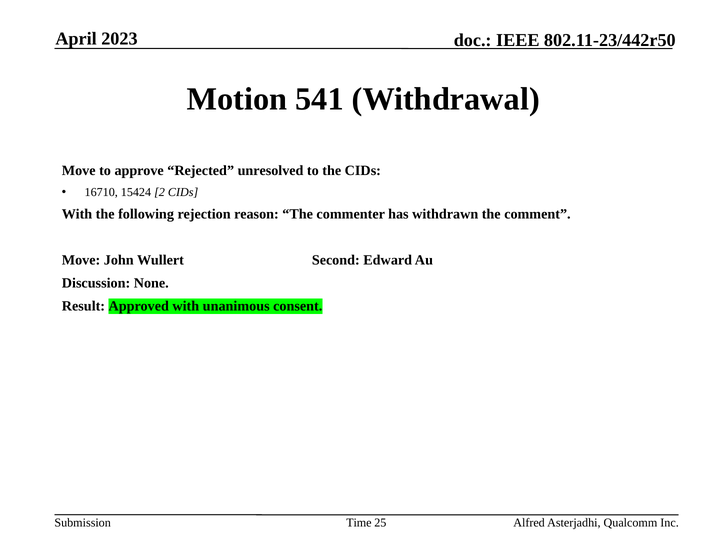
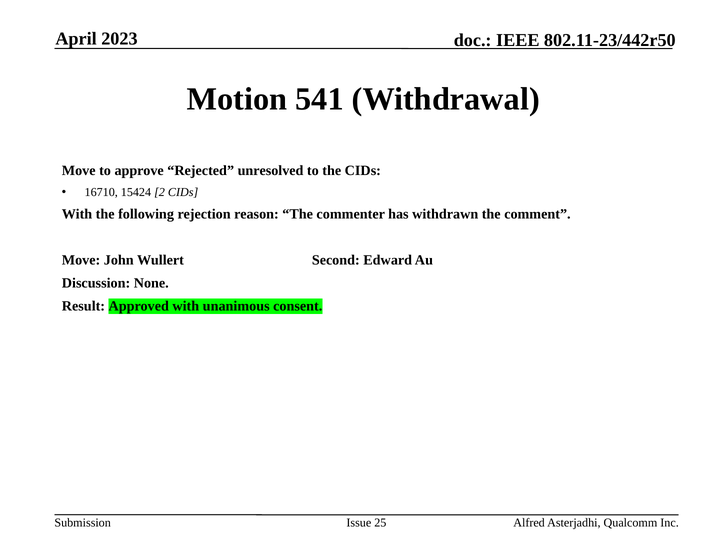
Time: Time -> Issue (359, 523)
